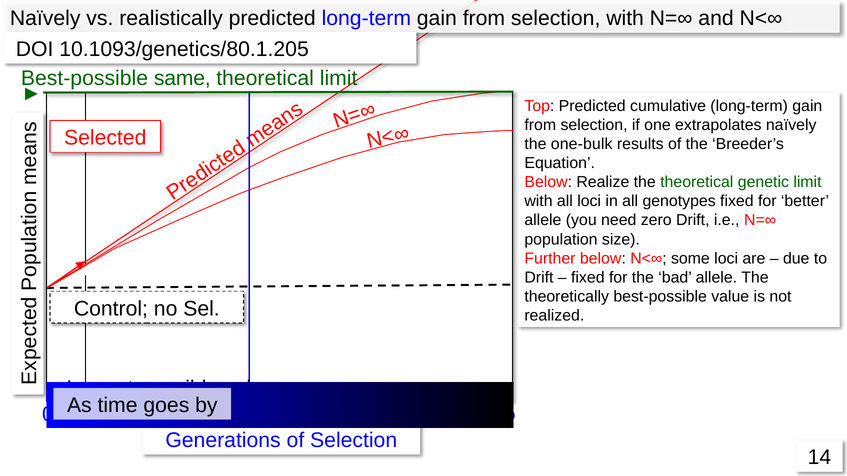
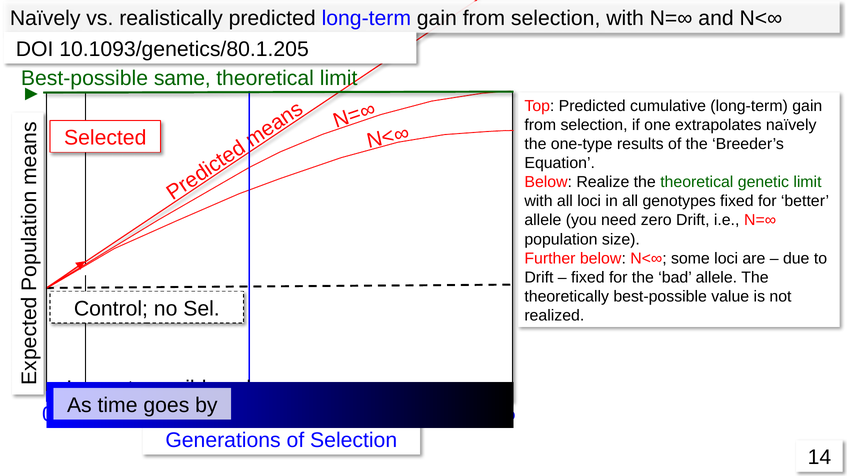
one-bulk: one-bulk -> one-type (582, 144)
